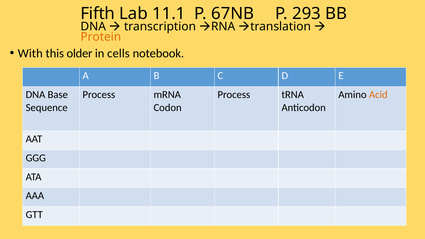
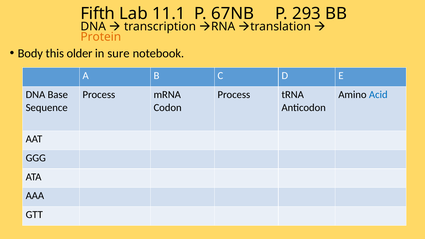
With: With -> Body (30, 53)
cells: cells -> sure (118, 53)
Acid colour: orange -> blue (378, 95)
